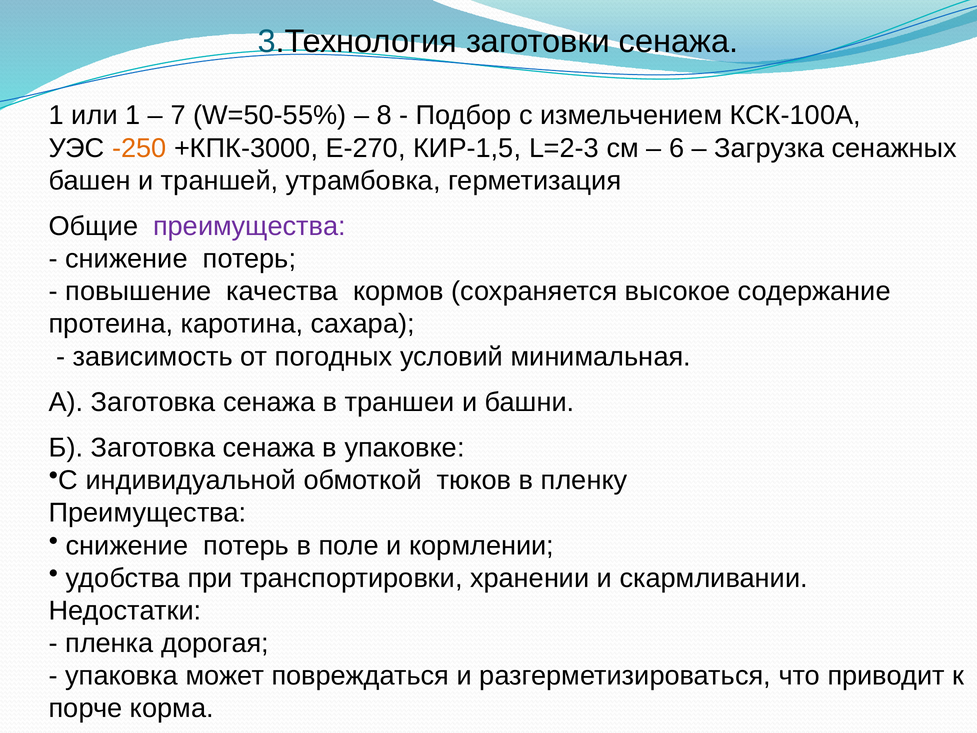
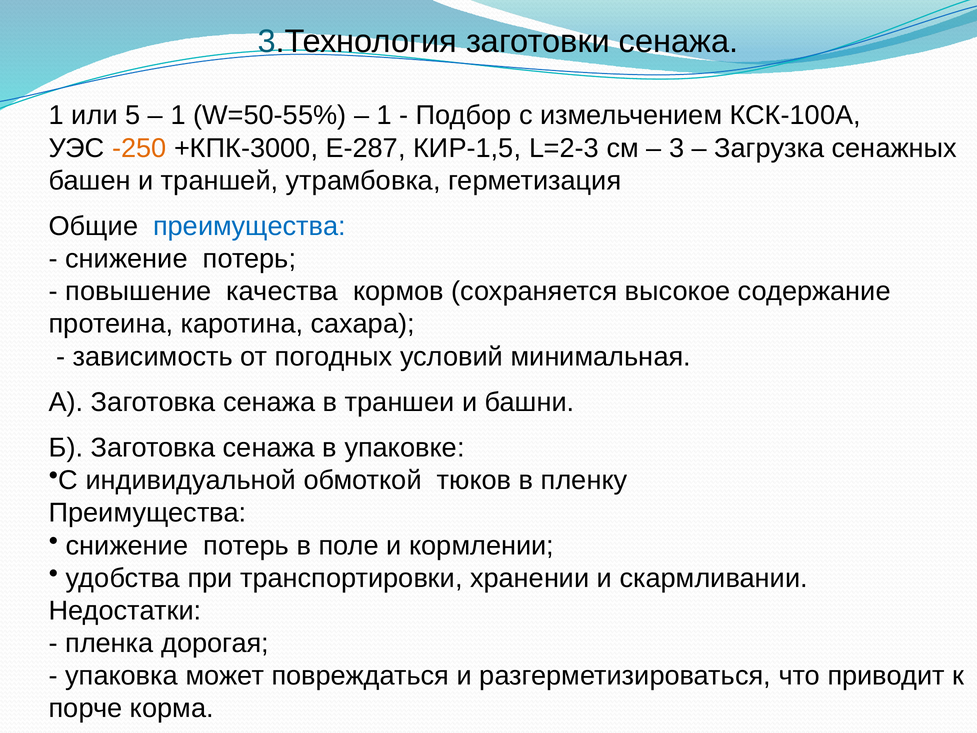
или 1: 1 -> 5 (133, 115)
7: 7 -> 1 (178, 115)
8: 8 -> 1 (384, 115)
Е-270: Е-270 -> Е-287 (366, 148)
6: 6 -> 3 (677, 148)
преимущества colour: purple -> blue (250, 226)
